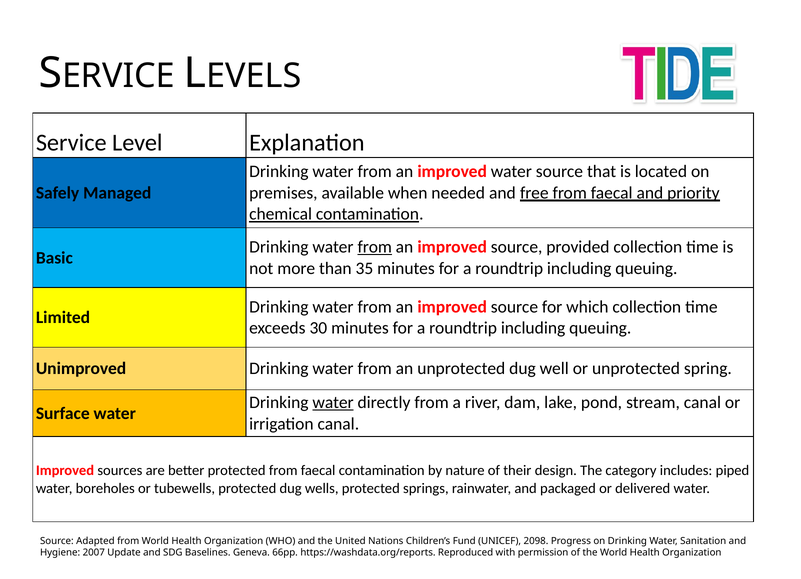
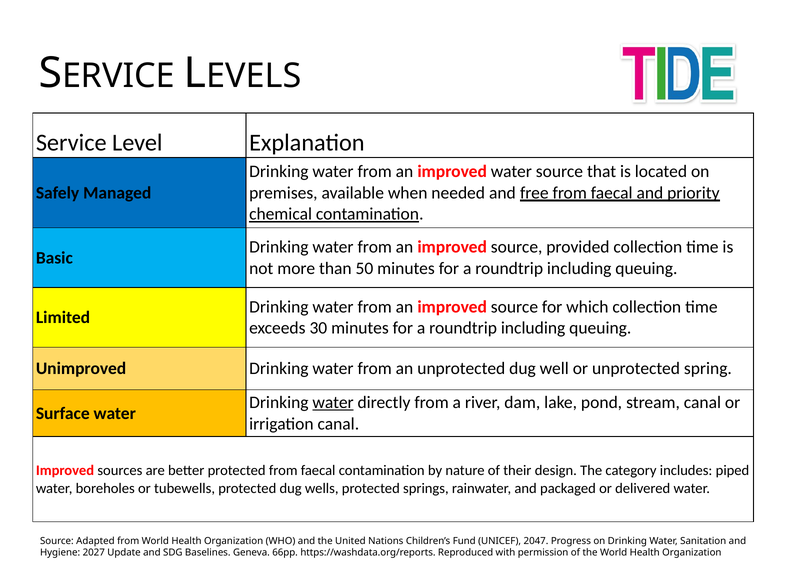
from underline: present -> none (375, 247)
35: 35 -> 50 (364, 268)
2098: 2098 -> 2047 (536, 541)
2007: 2007 -> 2027 (94, 553)
